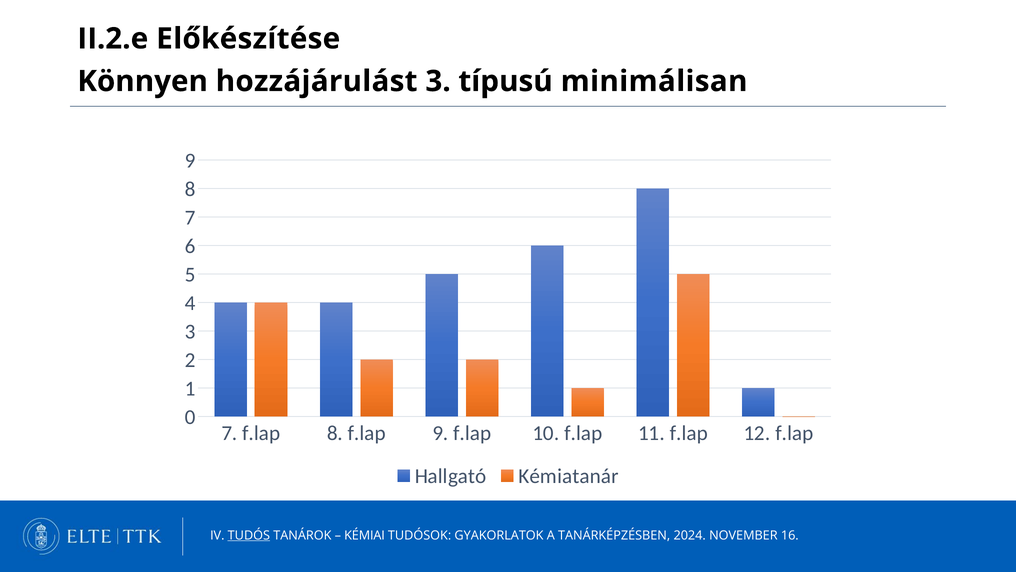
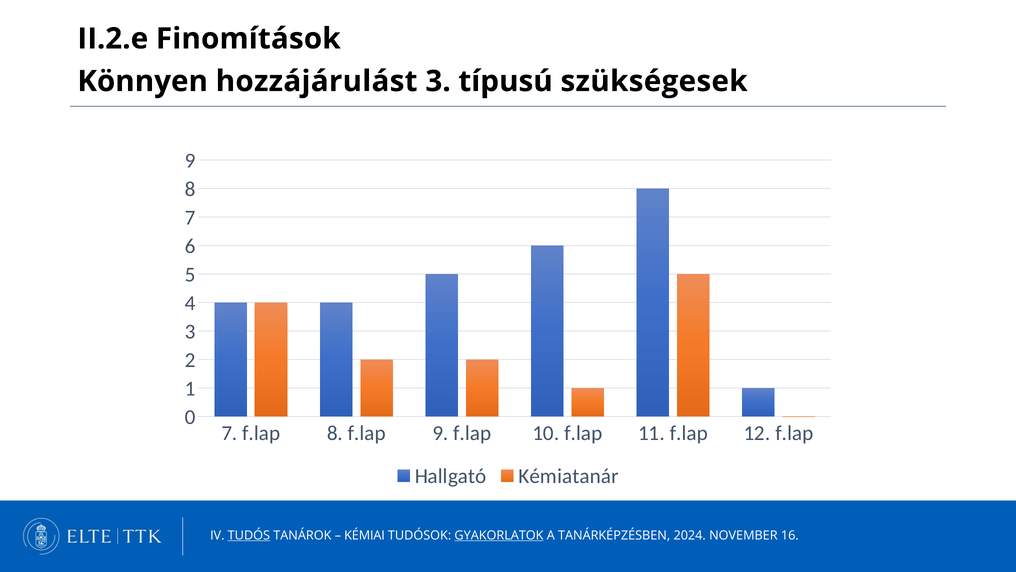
Előkészítése: Előkészítése -> Finomítások (248, 39)
minimálisan: minimálisan -> szükségesek (654, 81)
GYAKORLATOK underline: none -> present (499, 535)
